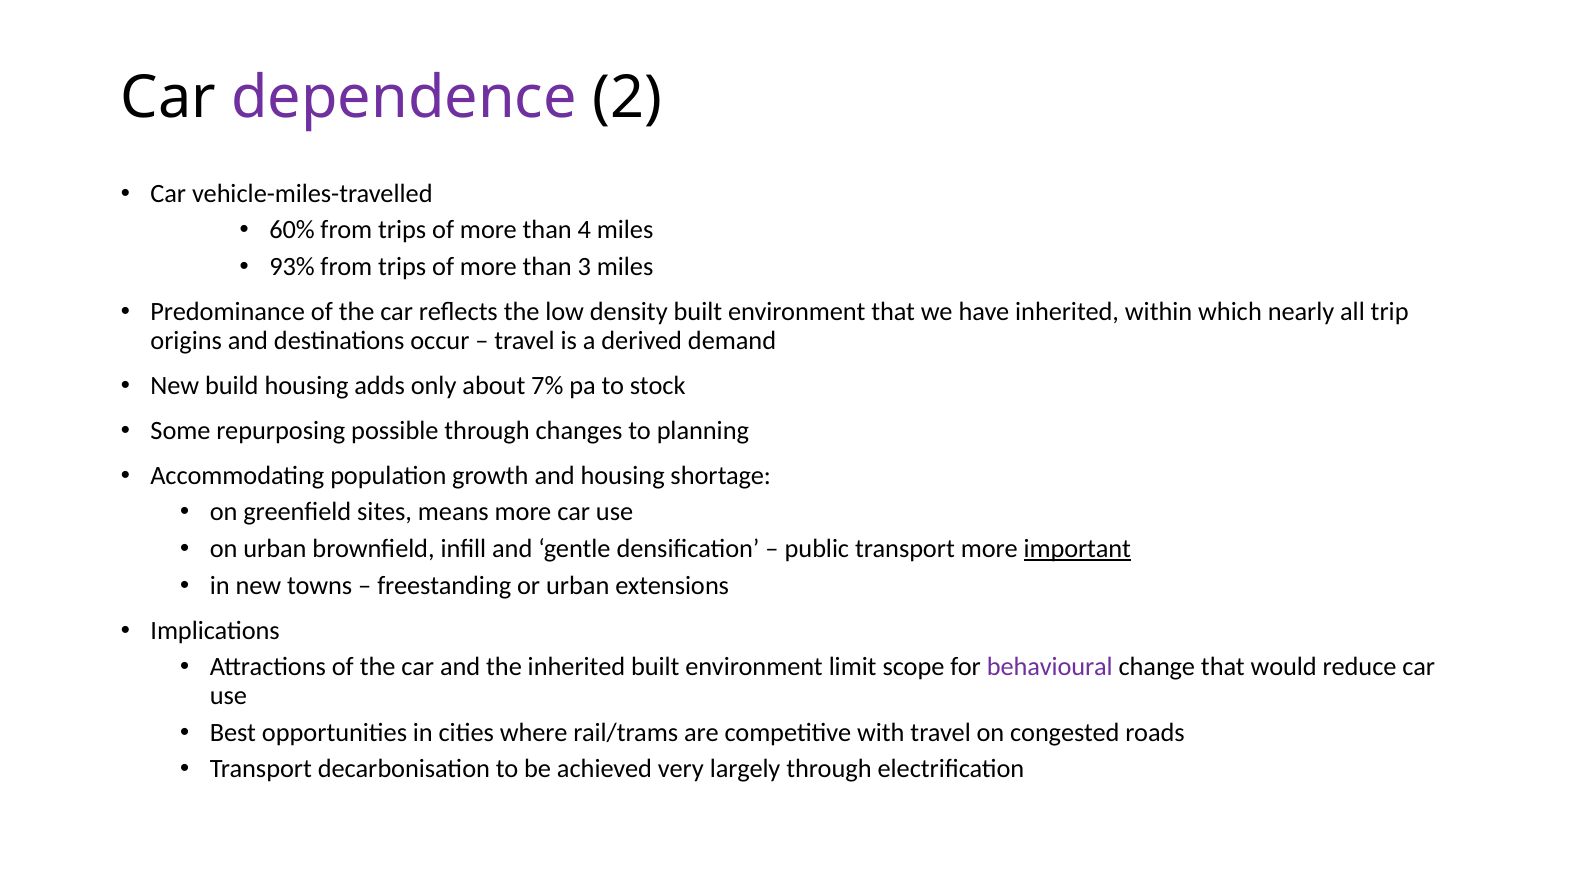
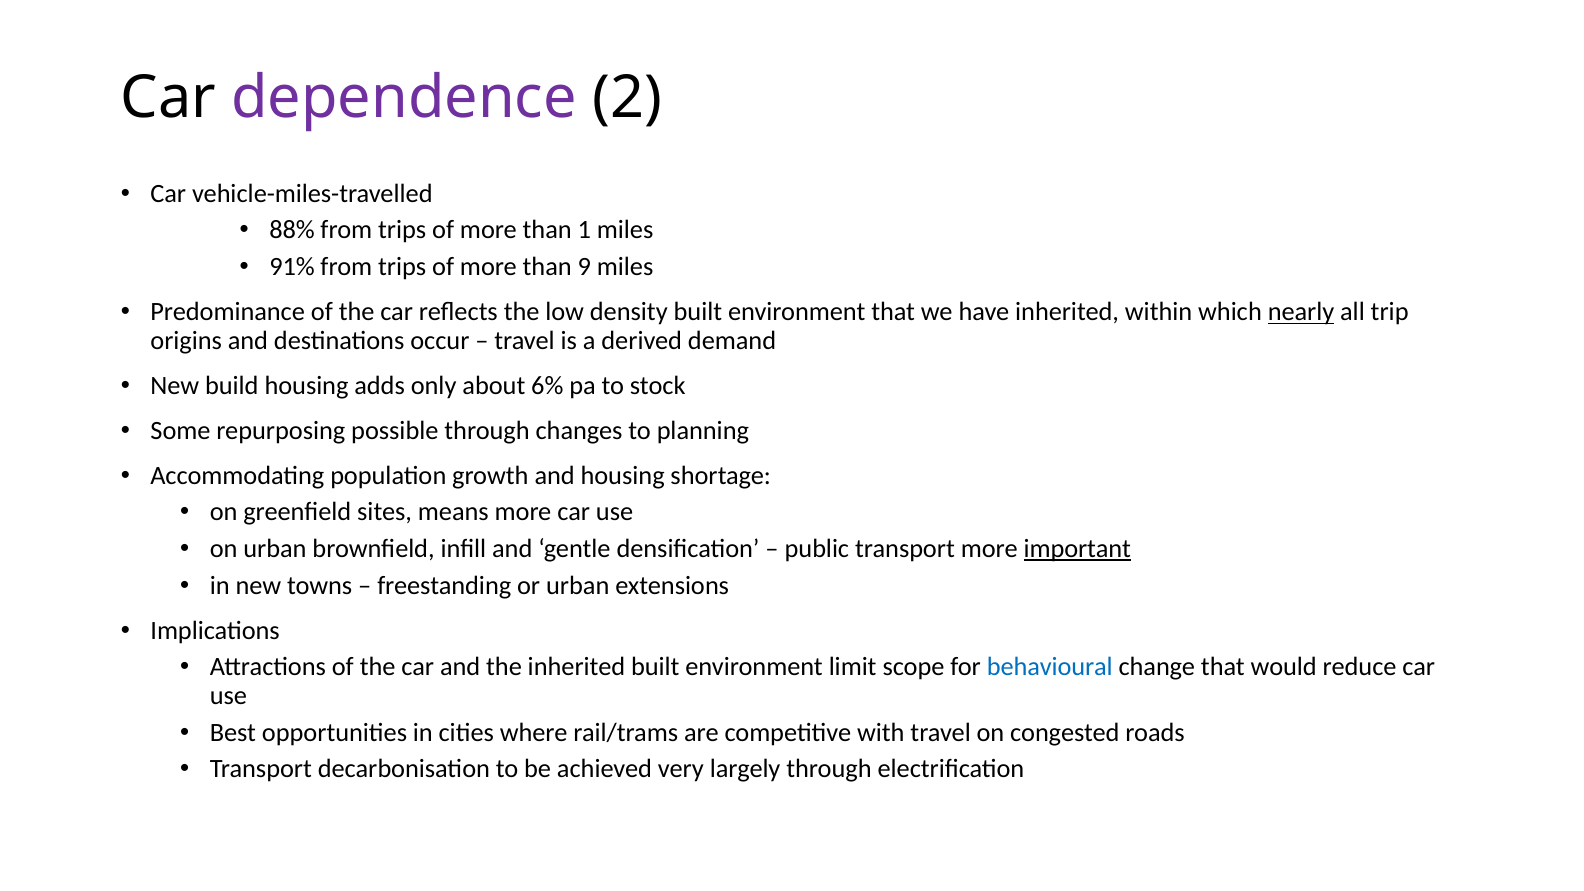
60%: 60% -> 88% (292, 230)
4: 4 -> 1 (584, 230)
93%: 93% -> 91% (292, 267)
3: 3 -> 9 (584, 267)
nearly underline: none -> present (1301, 312)
7%: 7% -> 6% (547, 385)
behavioural colour: purple -> blue (1050, 667)
